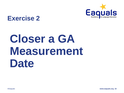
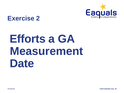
Closer: Closer -> Efforts (28, 39)
